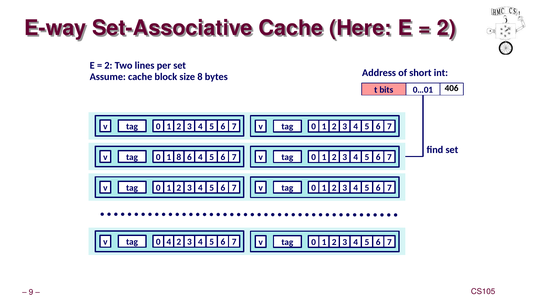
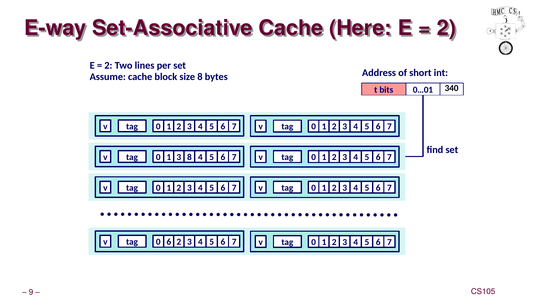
406: 406 -> 340 (452, 88)
1 8: 8 -> 3 (179, 157)
v 6: 6 -> 8 (189, 157)
0 4: 4 -> 6 (169, 242)
